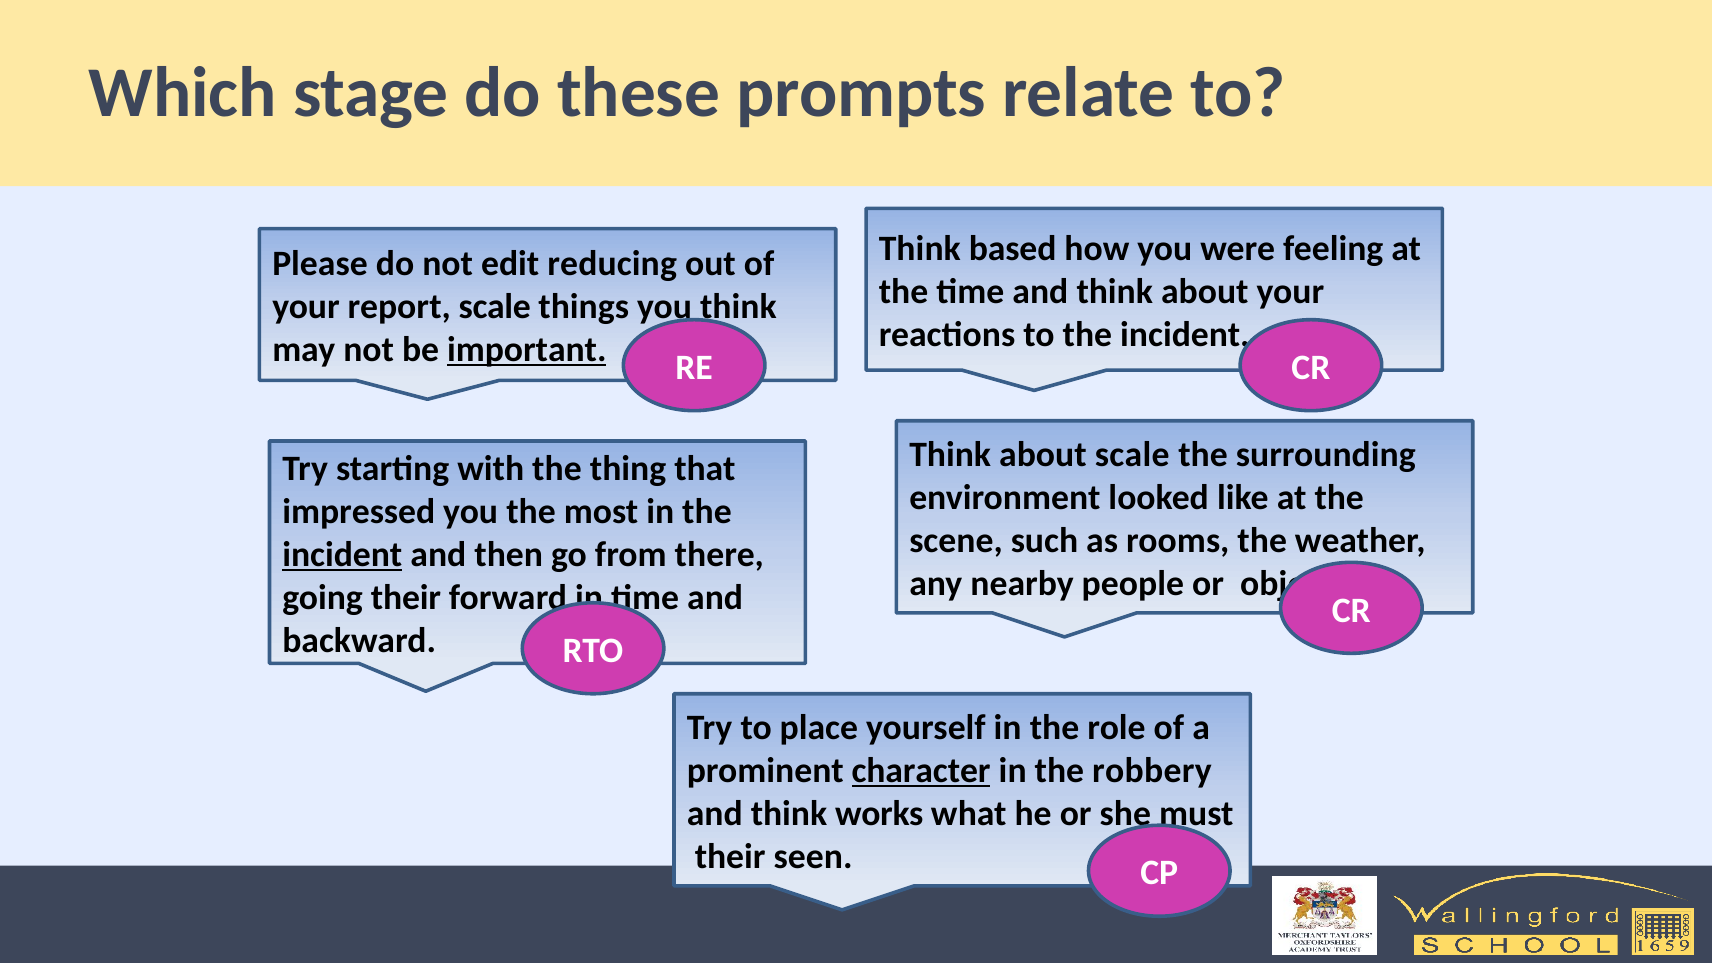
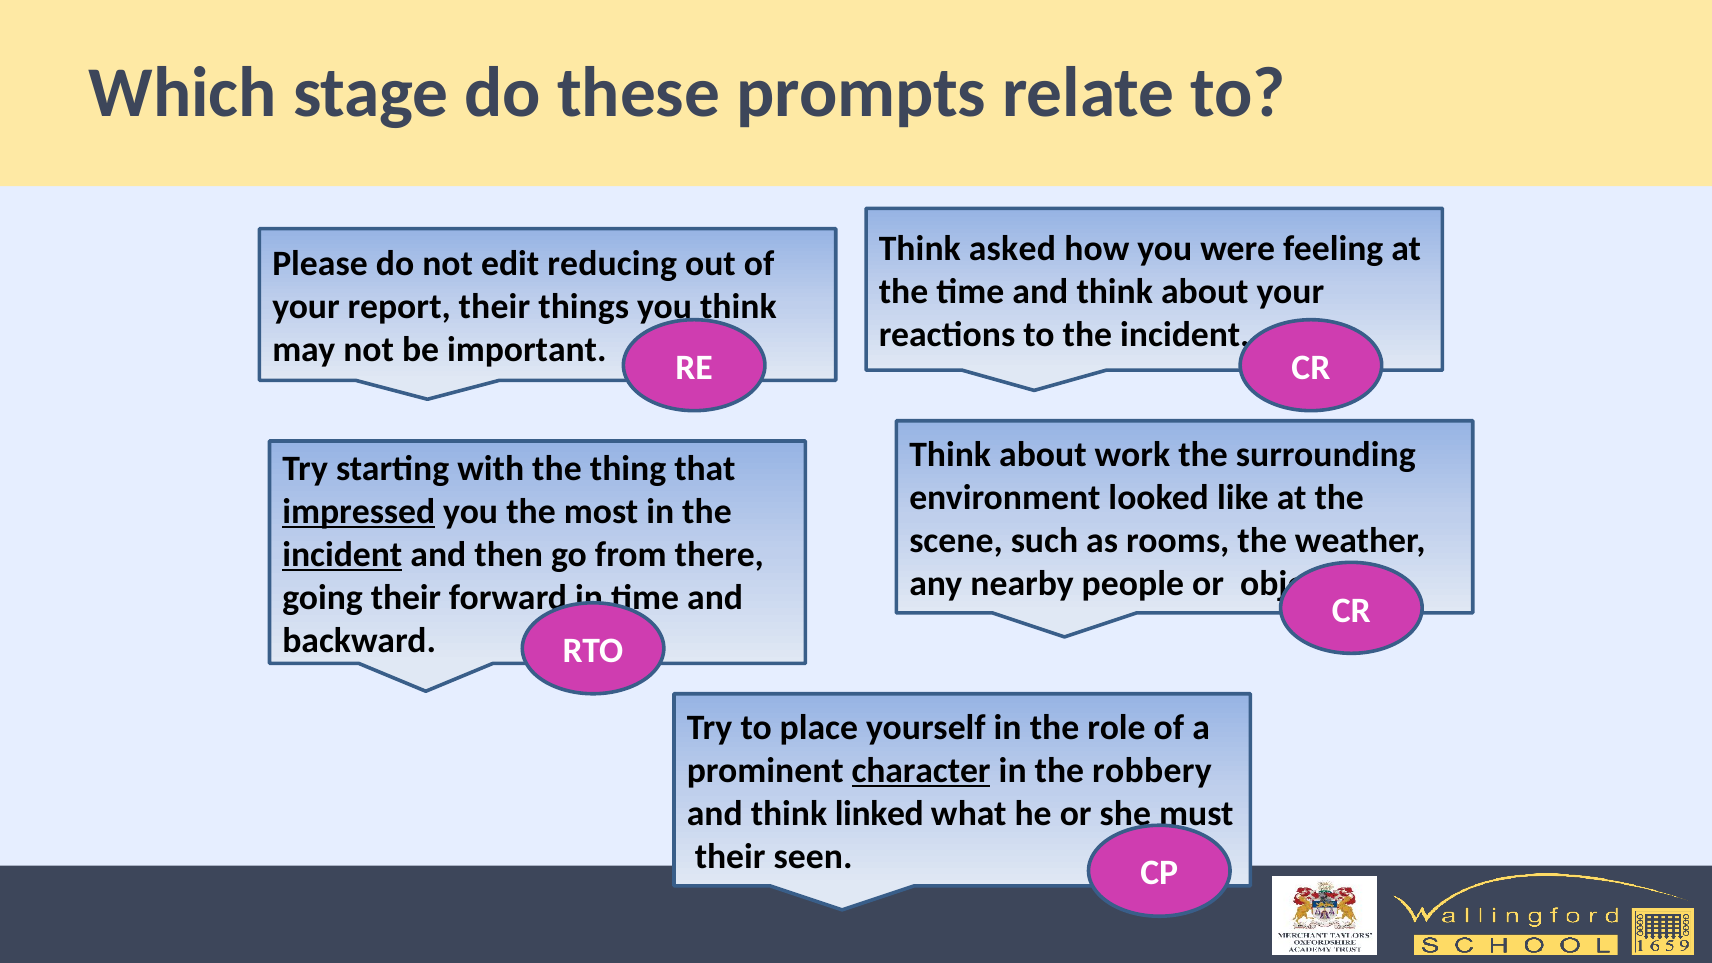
based: based -> asked (1012, 249)
report scale: scale -> their (494, 307)
important underline: present -> none (527, 350)
about scale: scale -> work (1132, 455)
impressed underline: none -> present (359, 512)
works: works -> linked (879, 814)
